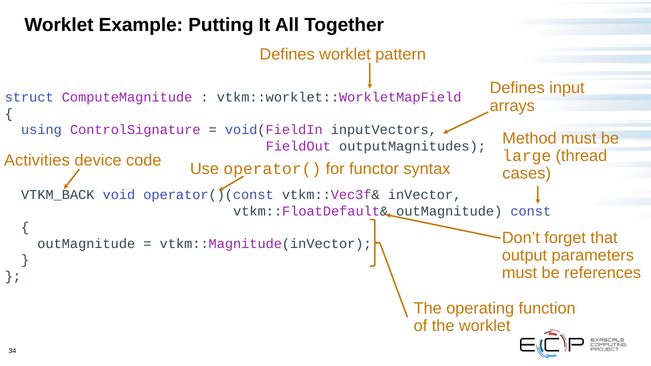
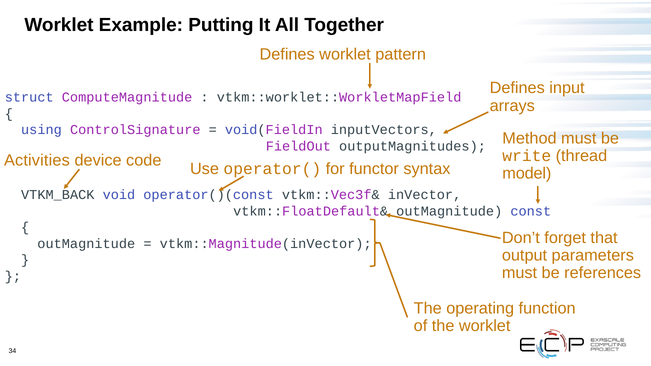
large: large -> write (527, 156)
cases: cases -> model (527, 174)
